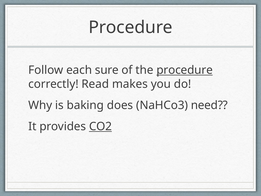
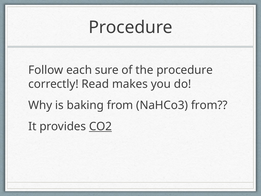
procedure underline: present -> none (185, 70)
baking does: does -> from (120, 105)
NaHCo3 need: need -> from (209, 105)
